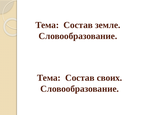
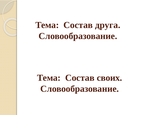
земле: земле -> друга (108, 25)
